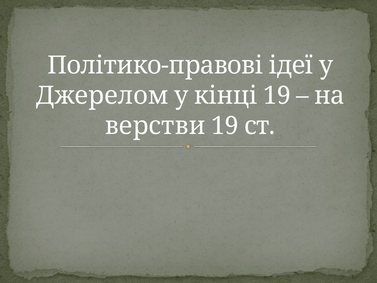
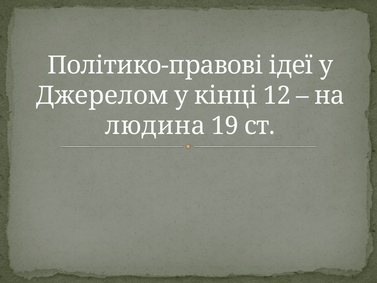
кінці 19: 19 -> 12 (277, 95)
верстви: верстви -> людина (155, 126)
